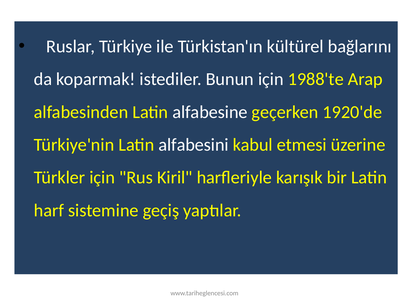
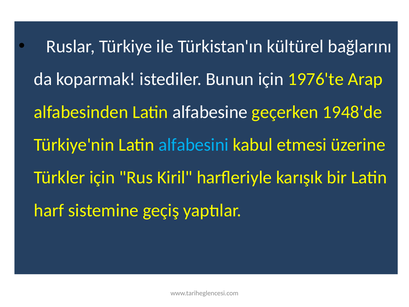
1988'te: 1988'te -> 1976'te (316, 79)
1920'de: 1920'de -> 1948'de (352, 112)
alfabesini colour: white -> light blue (194, 145)
